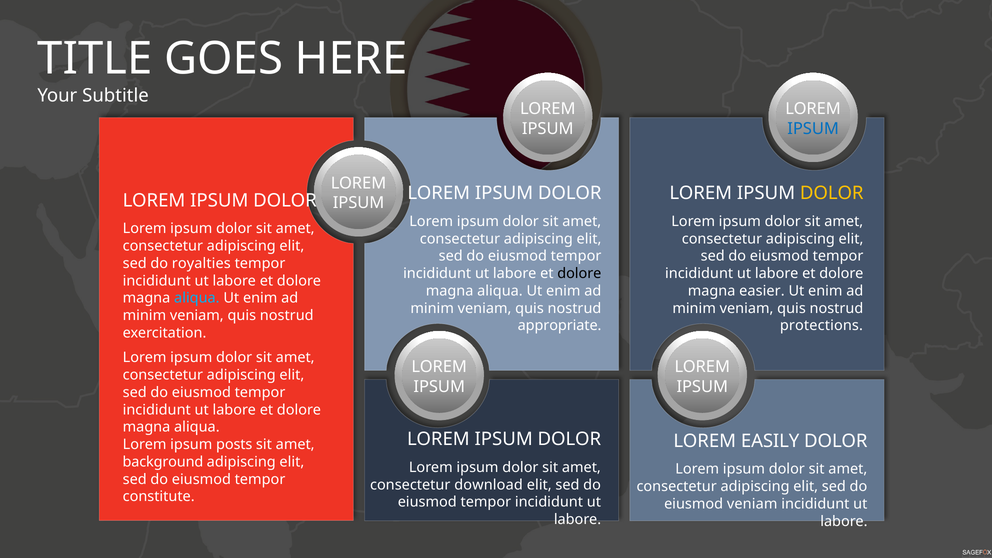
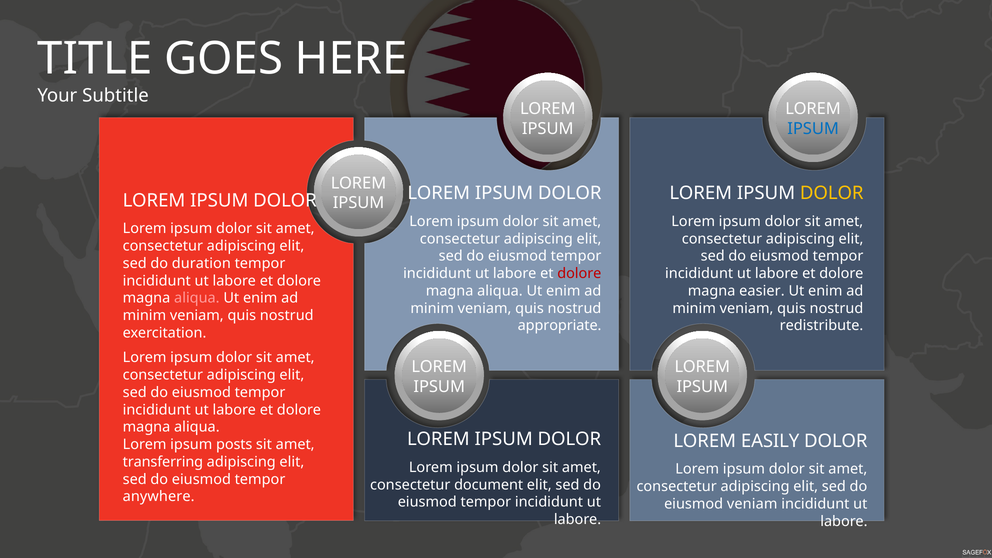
royalties: royalties -> duration (201, 263)
dolore colour: black -> red (579, 274)
aliqua colour: light blue -> pink (197, 298)
protections: protections -> redistribute (822, 326)
background: background -> transferring (163, 462)
download: download -> document (489, 485)
constitute: constitute -> anywhere (159, 497)
